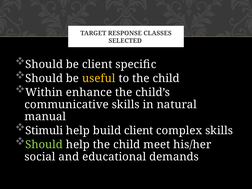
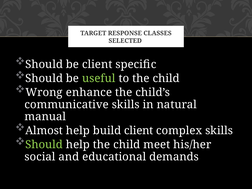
useful colour: yellow -> light green (99, 78)
Within: Within -> Wrong (44, 92)
Stimuli: Stimuli -> Almost (44, 131)
